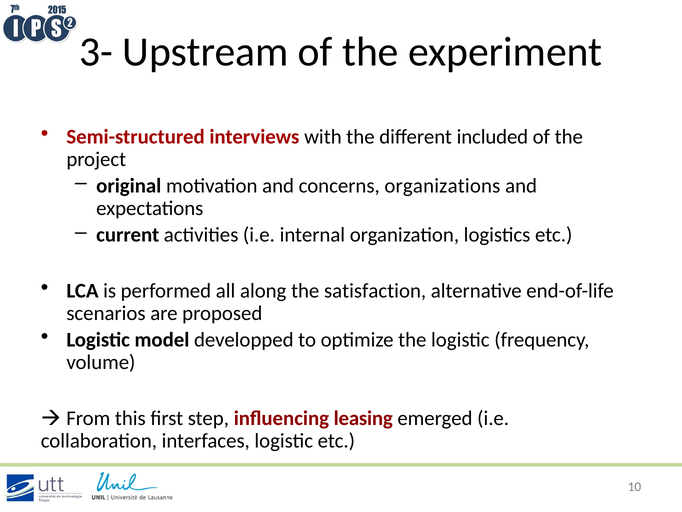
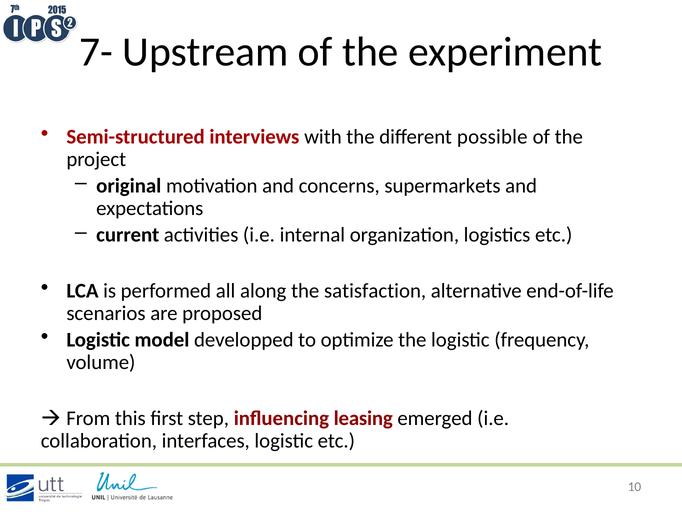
3-: 3- -> 7- (96, 52)
included: included -> possible (492, 137)
organizations: organizations -> supermarkets (442, 186)
